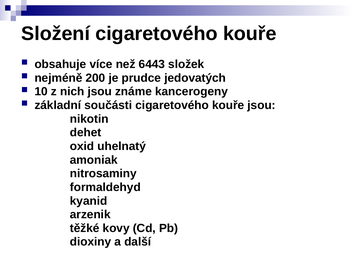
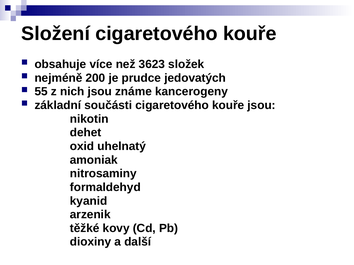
6443: 6443 -> 3623 (152, 64)
10: 10 -> 55 (41, 92)
